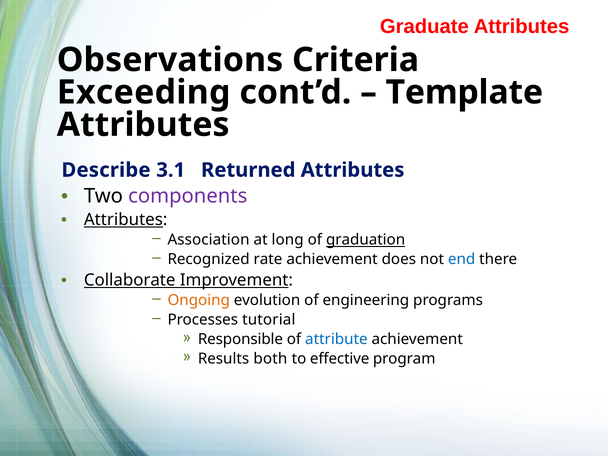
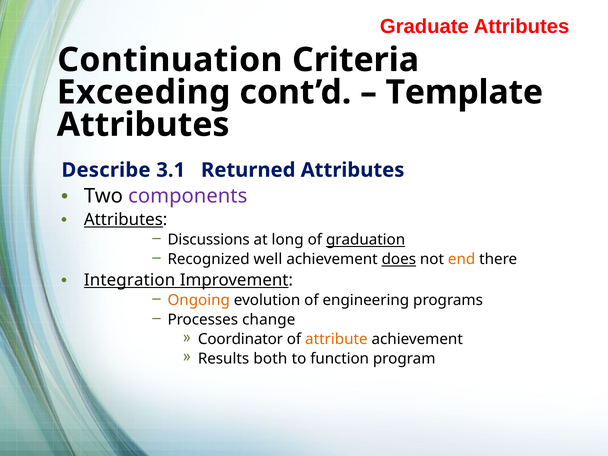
Observations: Observations -> Continuation (170, 60)
Association: Association -> Discussions (209, 240)
rate: rate -> well (268, 259)
does underline: none -> present (399, 259)
end colour: blue -> orange (462, 259)
Collaborate: Collaborate -> Integration (130, 280)
tutorial: tutorial -> change (269, 320)
Responsible: Responsible -> Coordinator (240, 339)
attribute colour: blue -> orange (336, 339)
effective: effective -> function (340, 359)
